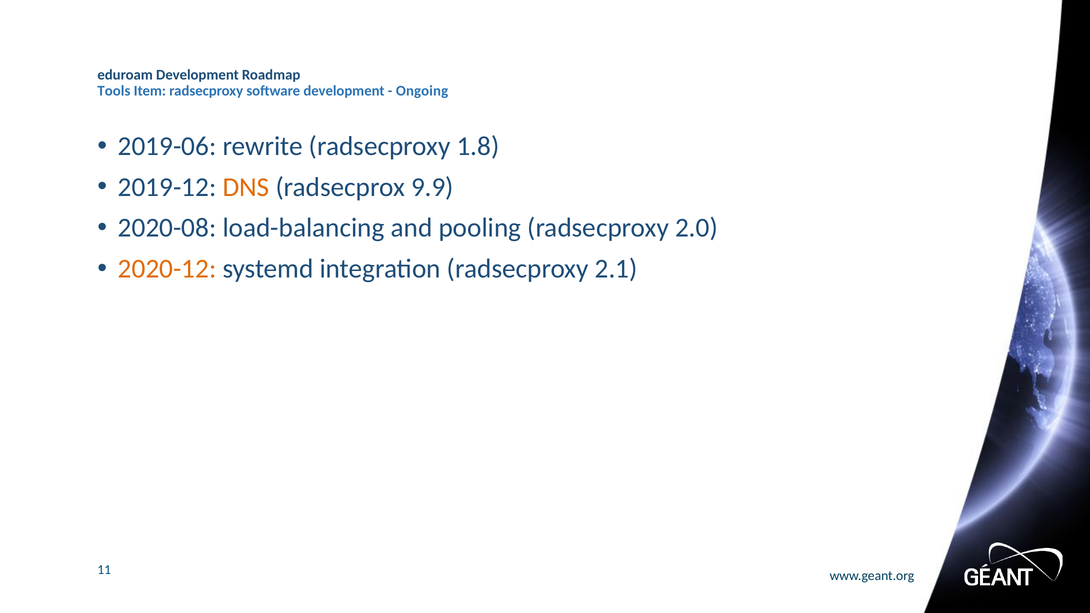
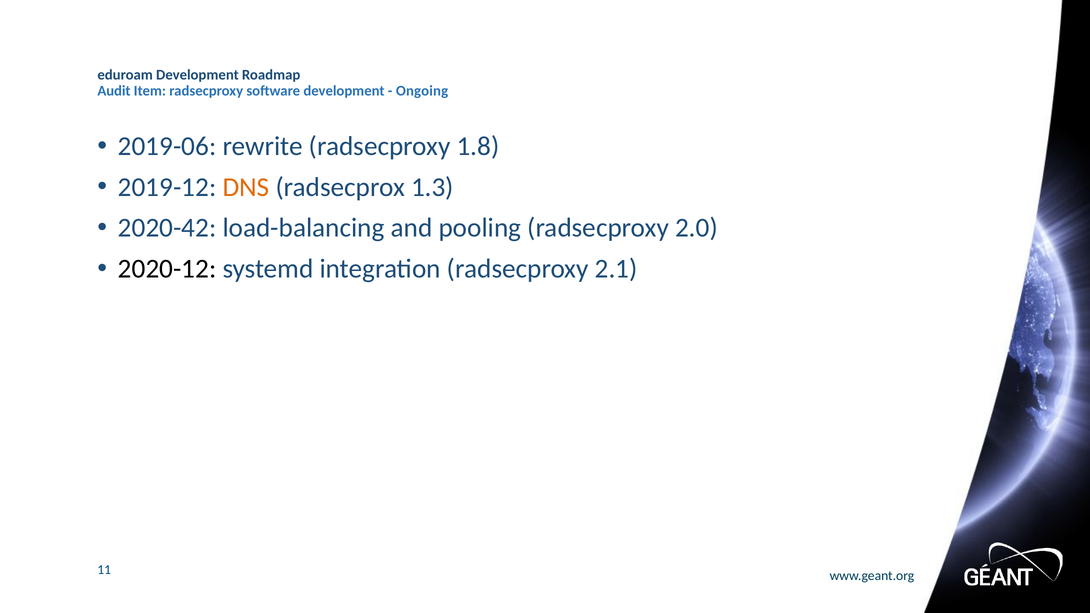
Tools: Tools -> Audit (114, 91)
9.9: 9.9 -> 1.3 (432, 187)
2020-08: 2020-08 -> 2020-42 (167, 228)
2020-12 colour: orange -> black (167, 269)
